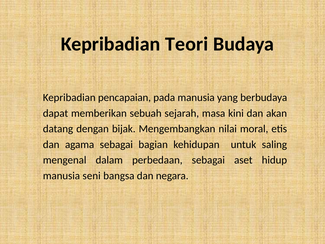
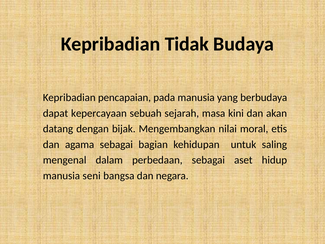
Teori: Teori -> Tidak (187, 44)
memberikan: memberikan -> kepercayaan (99, 113)
